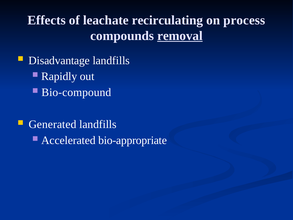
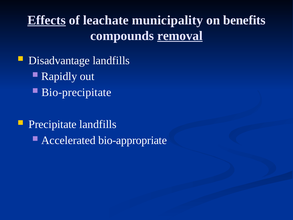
Effects underline: none -> present (47, 20)
recirculating: recirculating -> municipality (167, 20)
process: process -> benefits (244, 20)
Bio-compound: Bio-compound -> Bio-precipitate (76, 92)
Generated: Generated -> Precipitate (53, 124)
